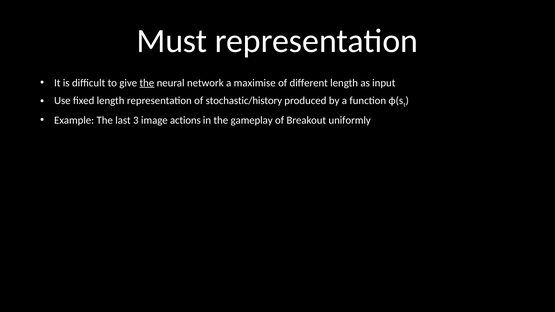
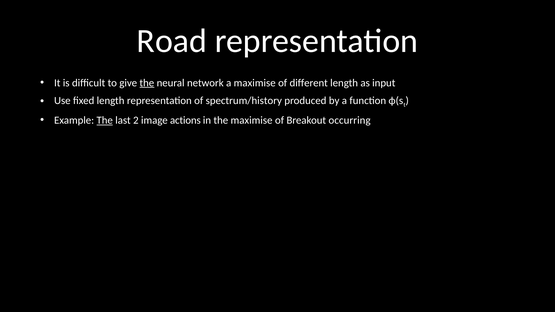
Must: Must -> Road (172, 41)
stochastic/history: stochastic/history -> spectrum/history (244, 101)
The underline: none -> present (105, 120)
3: 3 -> 2 (136, 120)
the gameplay: gameplay -> maximise (252, 120)
uniformly: uniformly -> occurring (350, 120)
